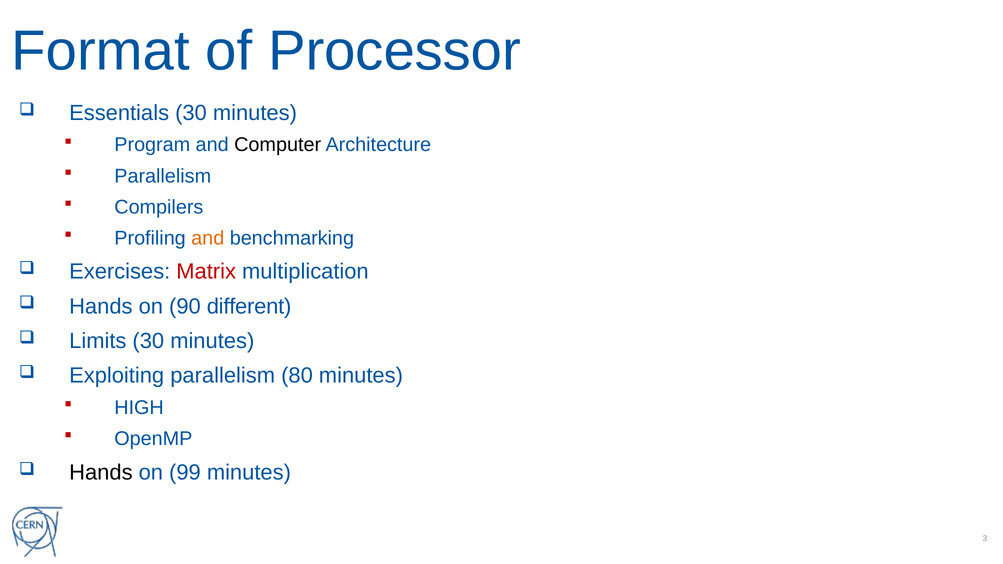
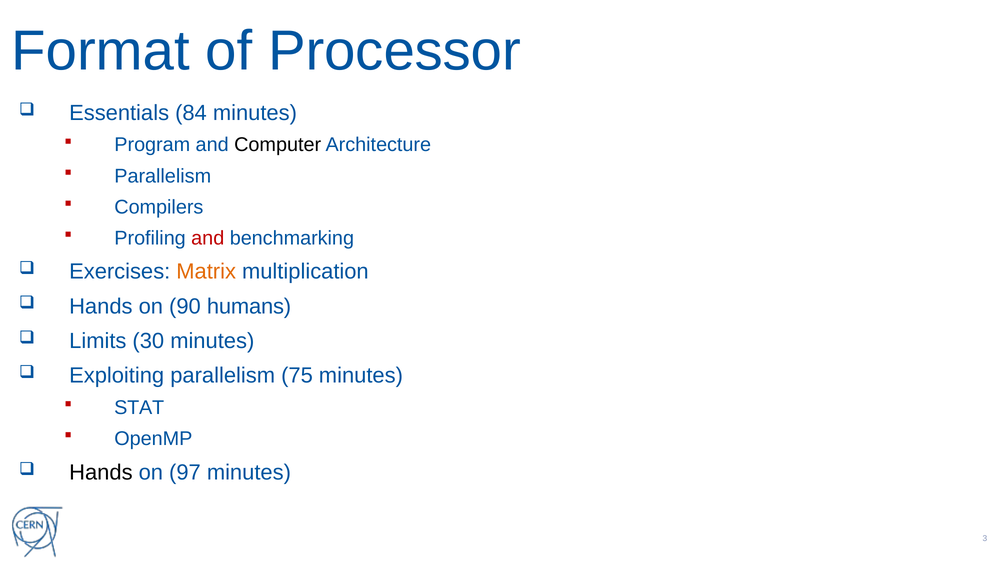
Essentials 30: 30 -> 84 (191, 113)
and colour: orange -> red (208, 238)
Matrix colour: red -> orange (206, 272)
different: different -> humans (249, 306)
80: 80 -> 75 (297, 376)
HIGH: HIGH -> STAT (139, 408)
99: 99 -> 97 (185, 472)
